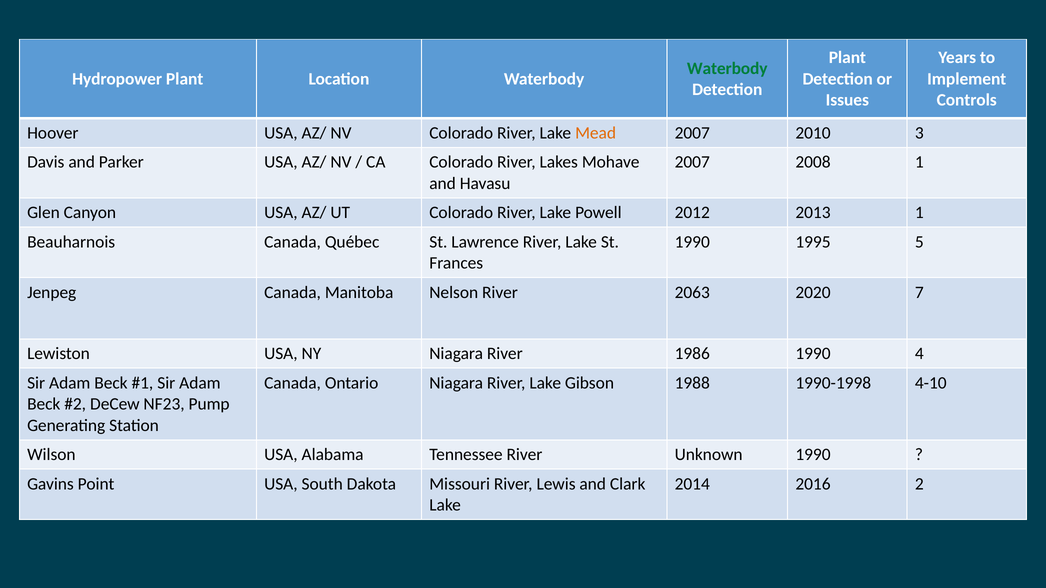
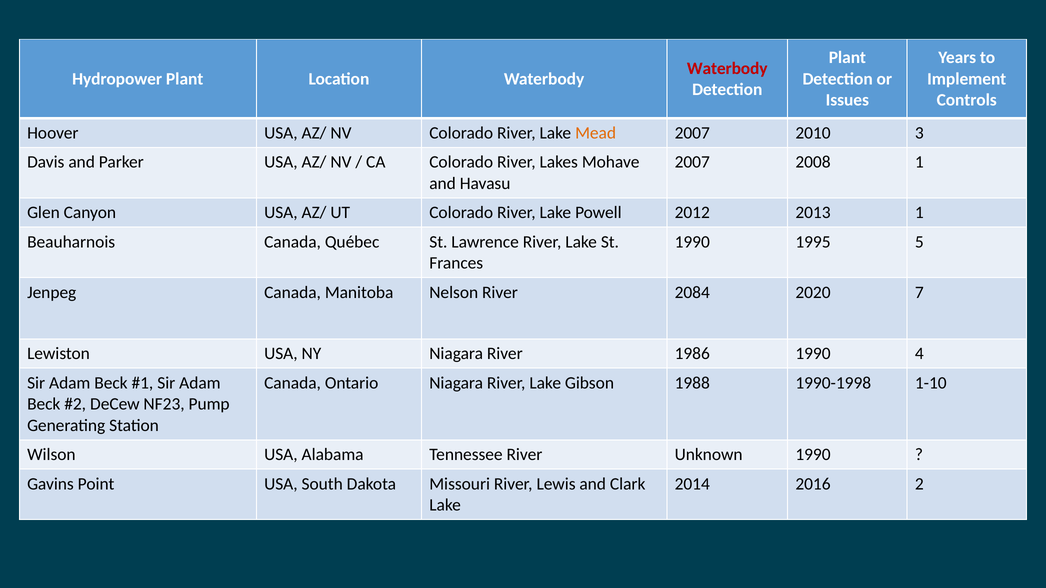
Waterbody colour: green -> red (727, 68)
2063: 2063 -> 2084 (692, 292)
4-10: 4-10 -> 1-10 (931, 383)
